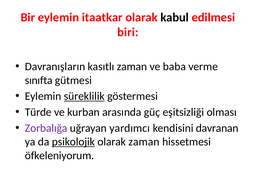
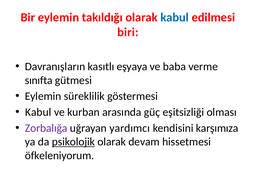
itaatkar: itaatkar -> takıldığı (102, 17)
kabul colour: black -> blue (175, 17)
kasıtlı zaman: zaman -> eşyaya (132, 67)
süreklilik underline: present -> none (84, 96)
Türde: Türde -> Kabul (38, 112)
davranan: davranan -> karşımıza (217, 128)
olarak zaman: zaman -> devam (144, 142)
